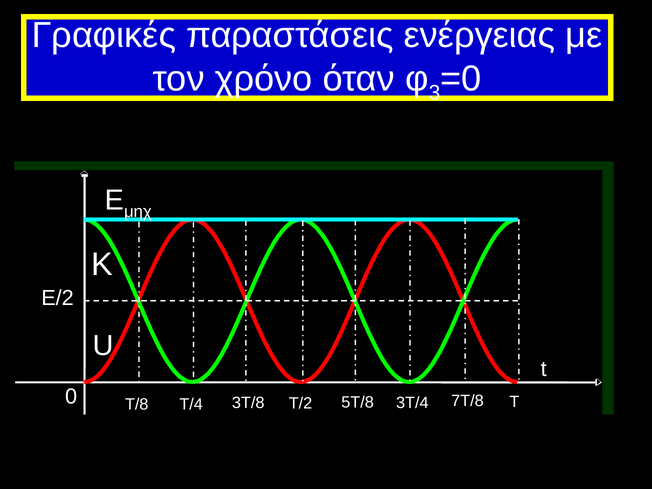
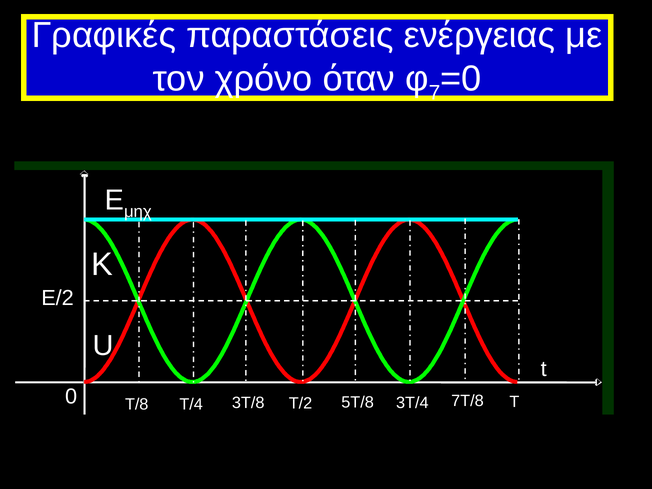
3: 3 -> 7 (435, 93)
